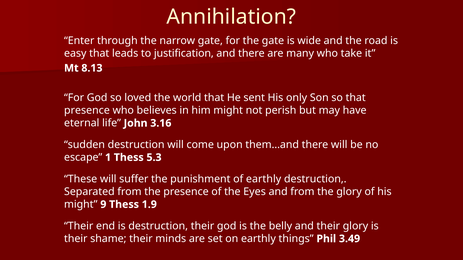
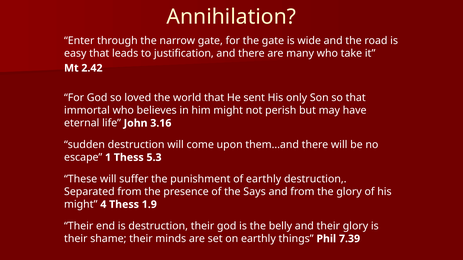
8.13: 8.13 -> 2.42 (92, 68)
presence: presence -> immortal (87, 111)
Eyes: Eyes -> Says (255, 192)
9: 9 -> 4 (103, 205)
3.49: 3.49 -> 7.39 (350, 239)
